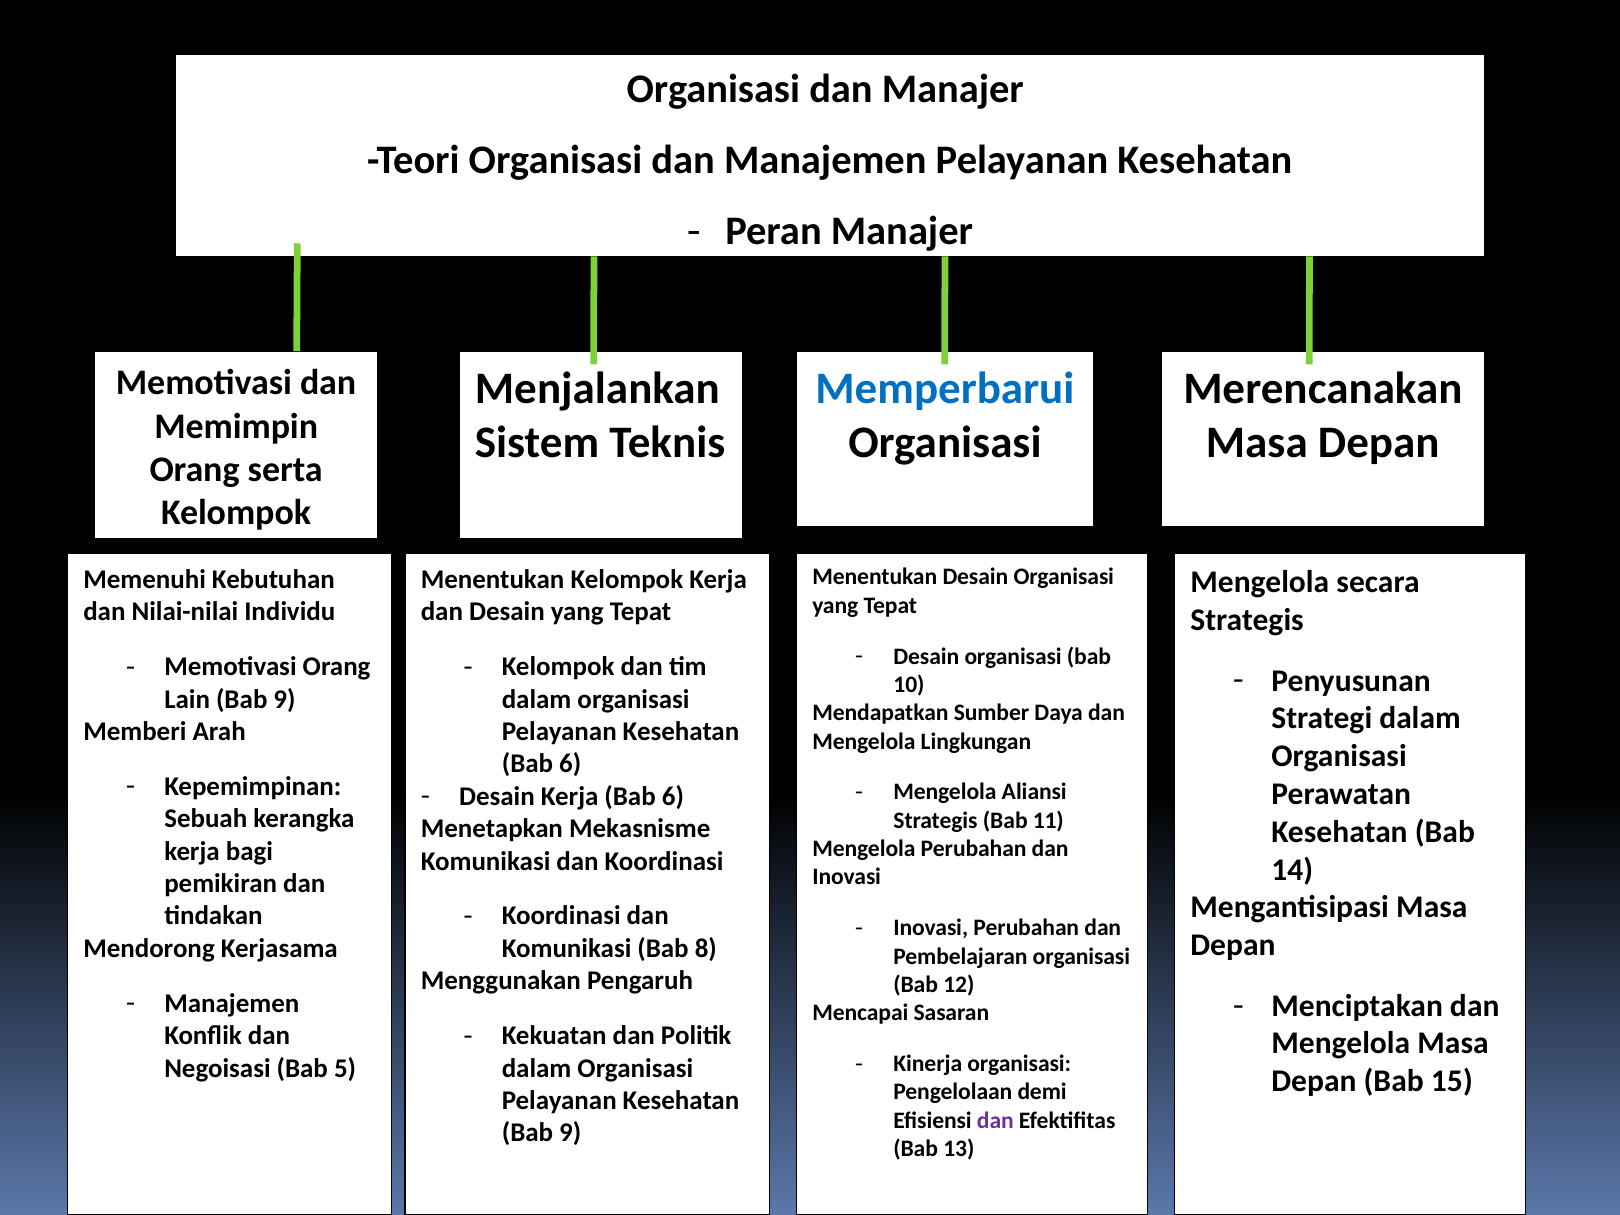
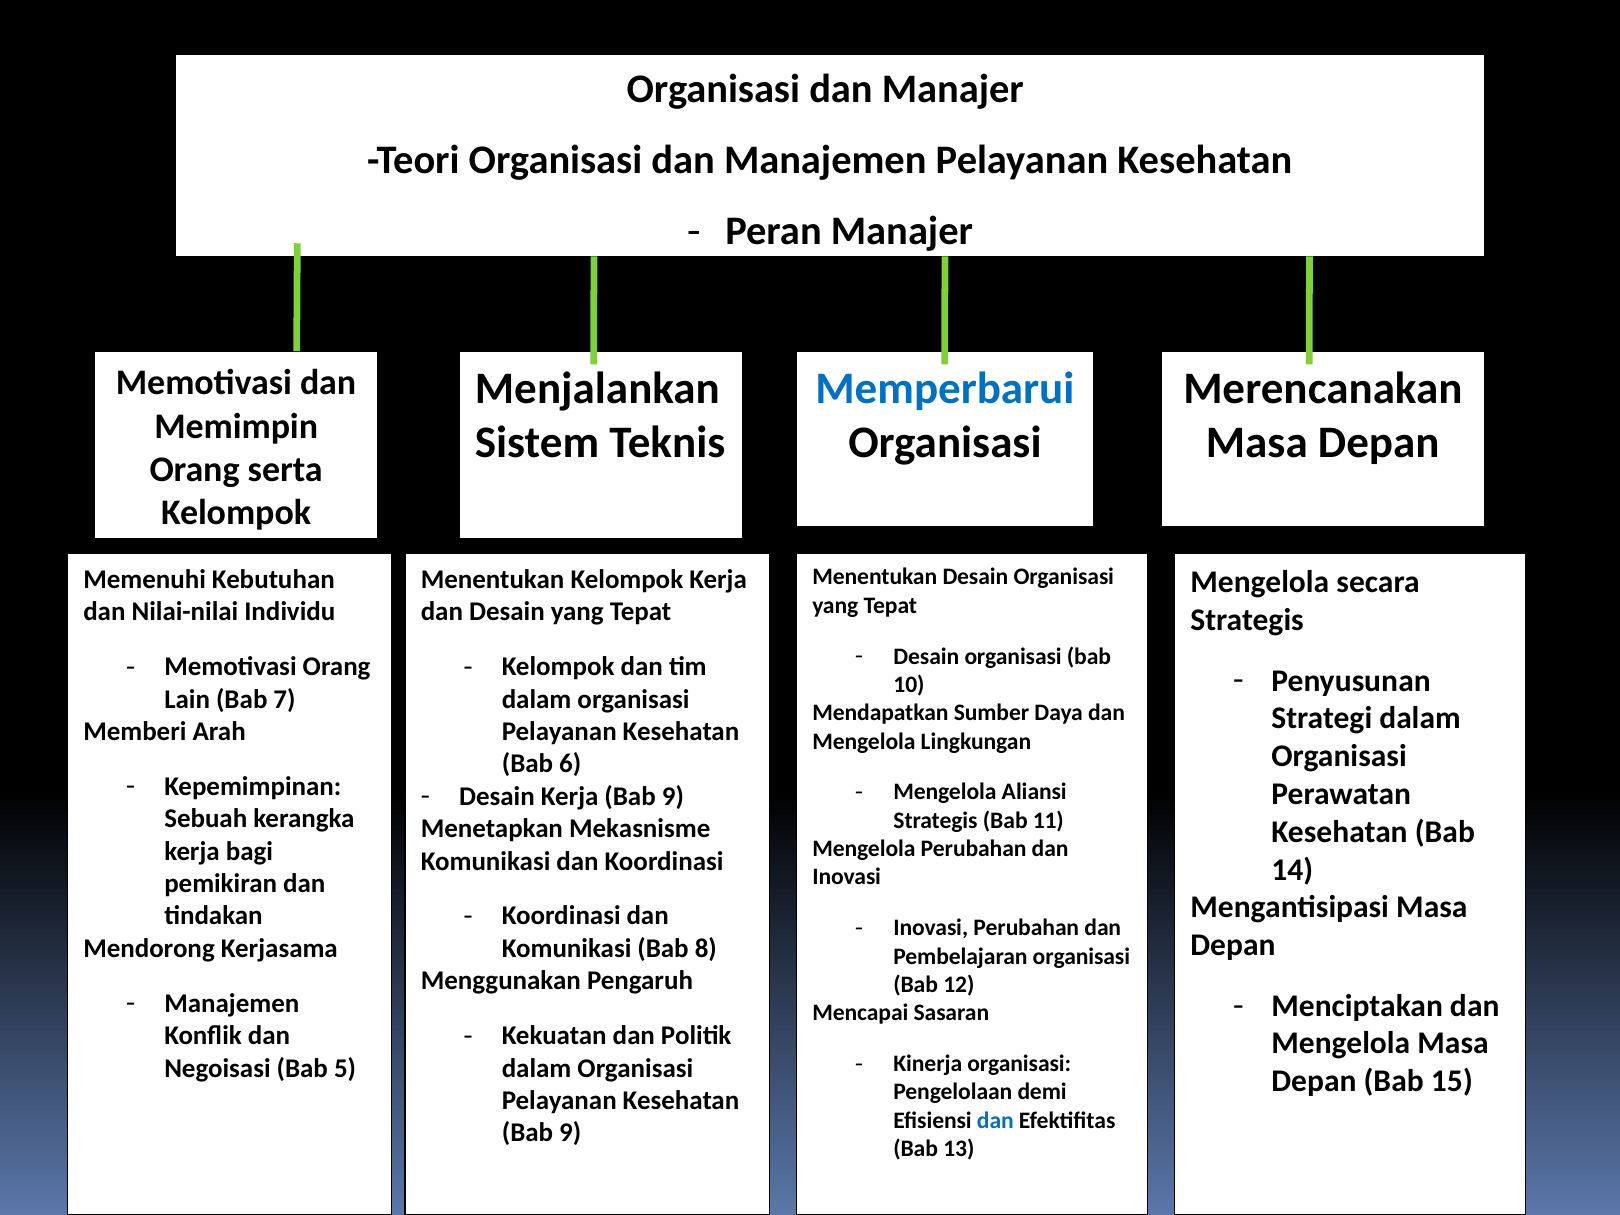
Lain Bab 9: 9 -> 7 (285, 699)
Kerja Bab 6: 6 -> 9 (673, 796)
dan colour: purple -> blue (995, 1120)
